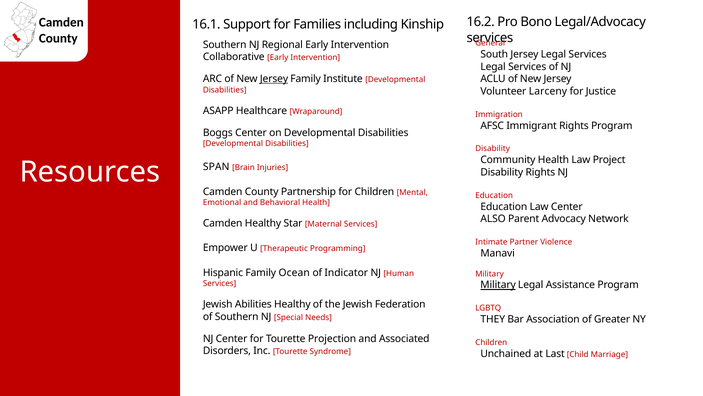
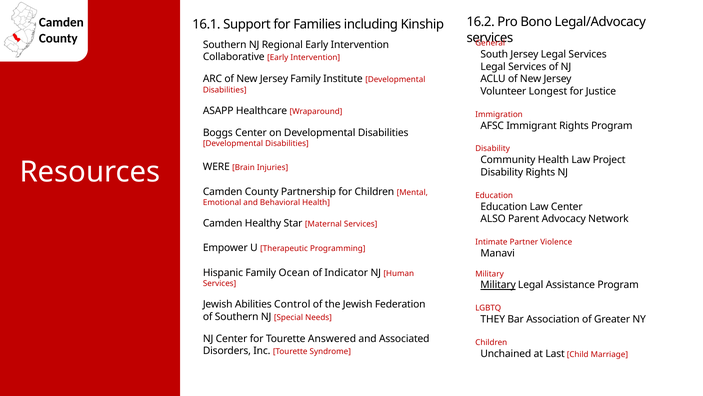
Jersey underline: present -> none (274, 79)
Larceny: Larceny -> Longest (548, 91)
SPAN: SPAN -> WERE (216, 167)
Abilities Healthy: Healthy -> Control (292, 304)
Projection: Projection -> Answered (332, 338)
